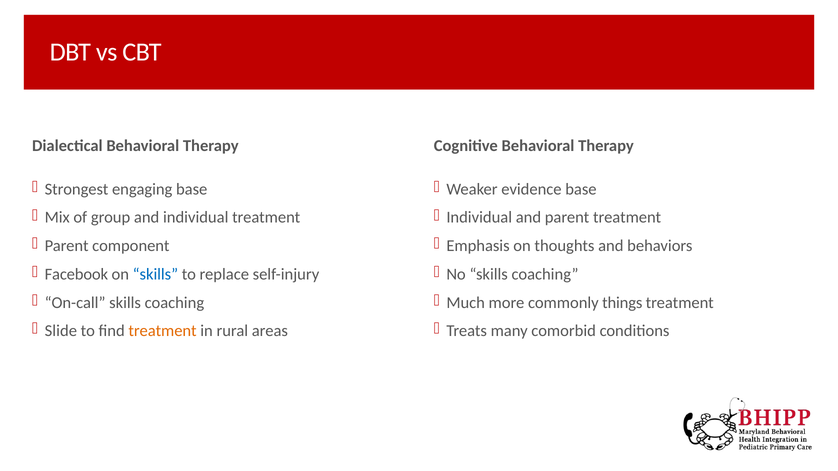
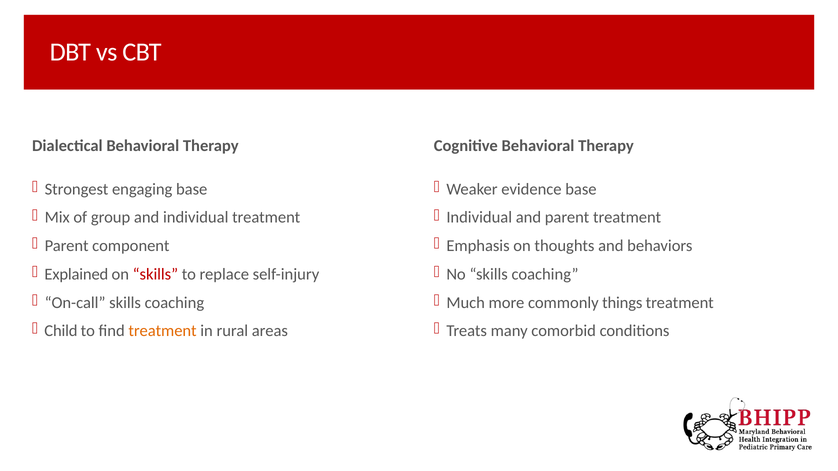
Facebook: Facebook -> Explained (76, 274)
skills colour: blue -> red (155, 274)
Slide: Slide -> Child (61, 331)
